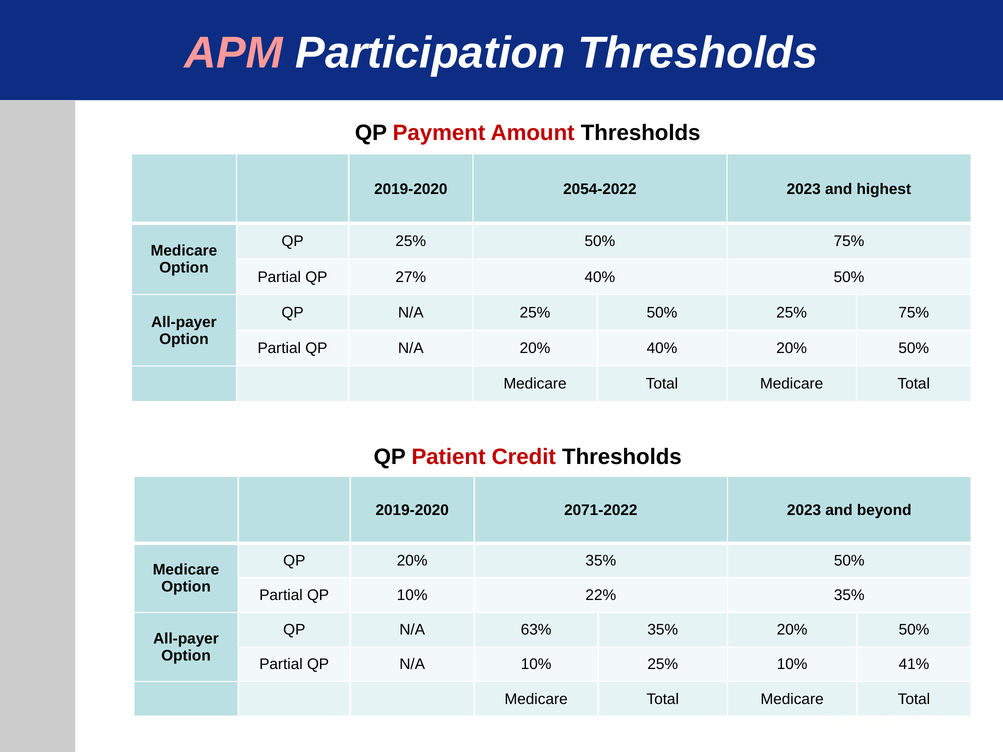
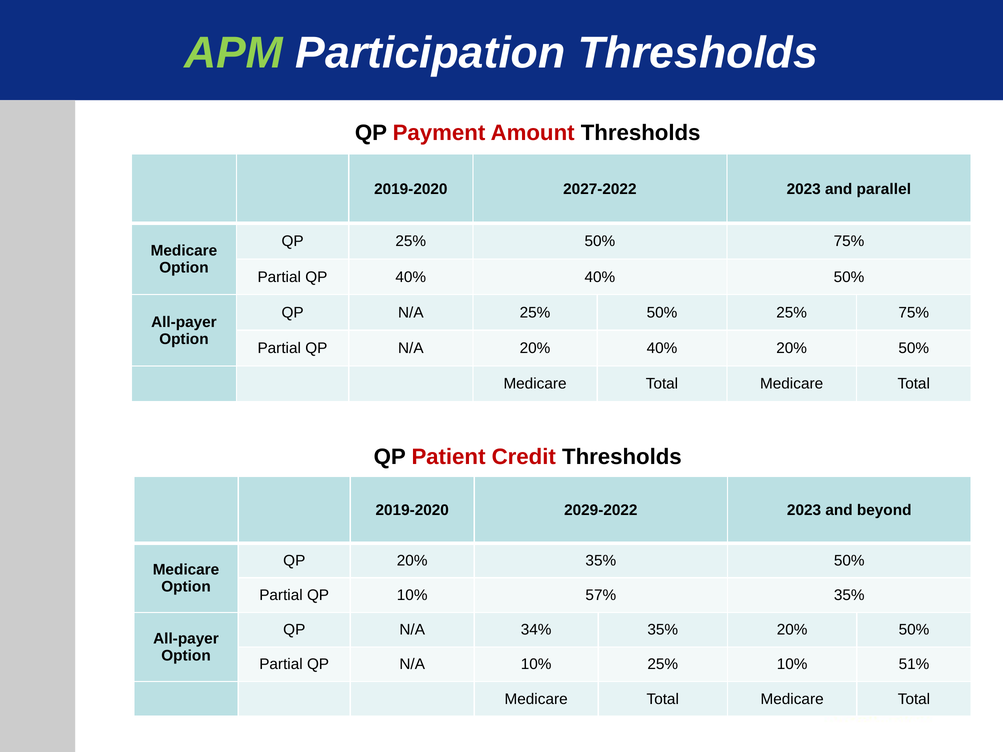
APM colour: pink -> light green (234, 53)
2054-2022: 2054-2022 -> 2027-2022 (600, 189)
highest: highest -> parallel (884, 189)
QP 27%: 27% -> 40% (411, 277)
2071-2022: 2071-2022 -> 2029-2022 (601, 510)
22%: 22% -> 57% (601, 596)
63%: 63% -> 34% (536, 630)
41%: 41% -> 51% (914, 665)
